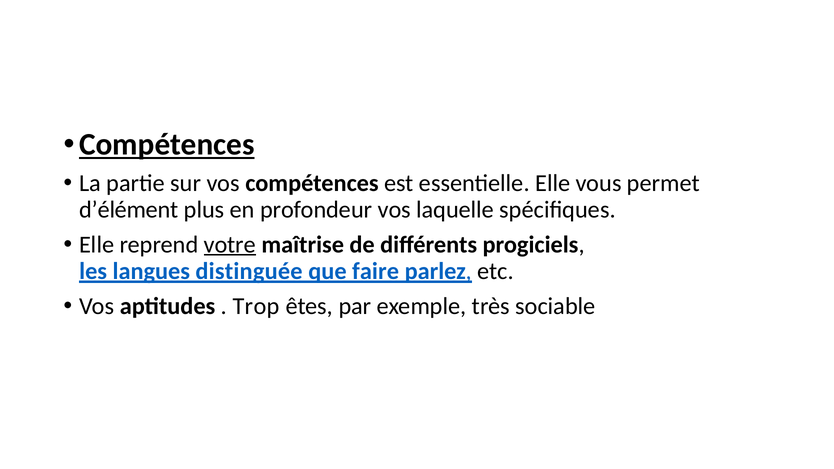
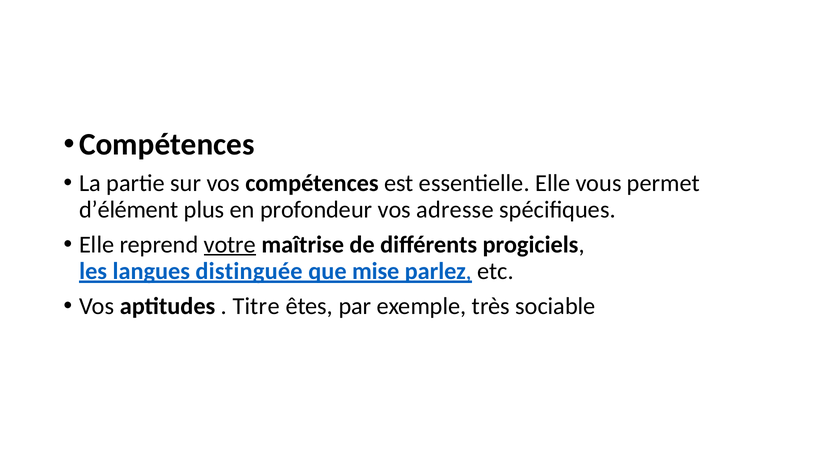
Compétences underline: present -> none (167, 145)
laquelle: laquelle -> adresse (455, 210)
faire: faire -> mise (376, 271)
Trop: Trop -> Titre (256, 306)
